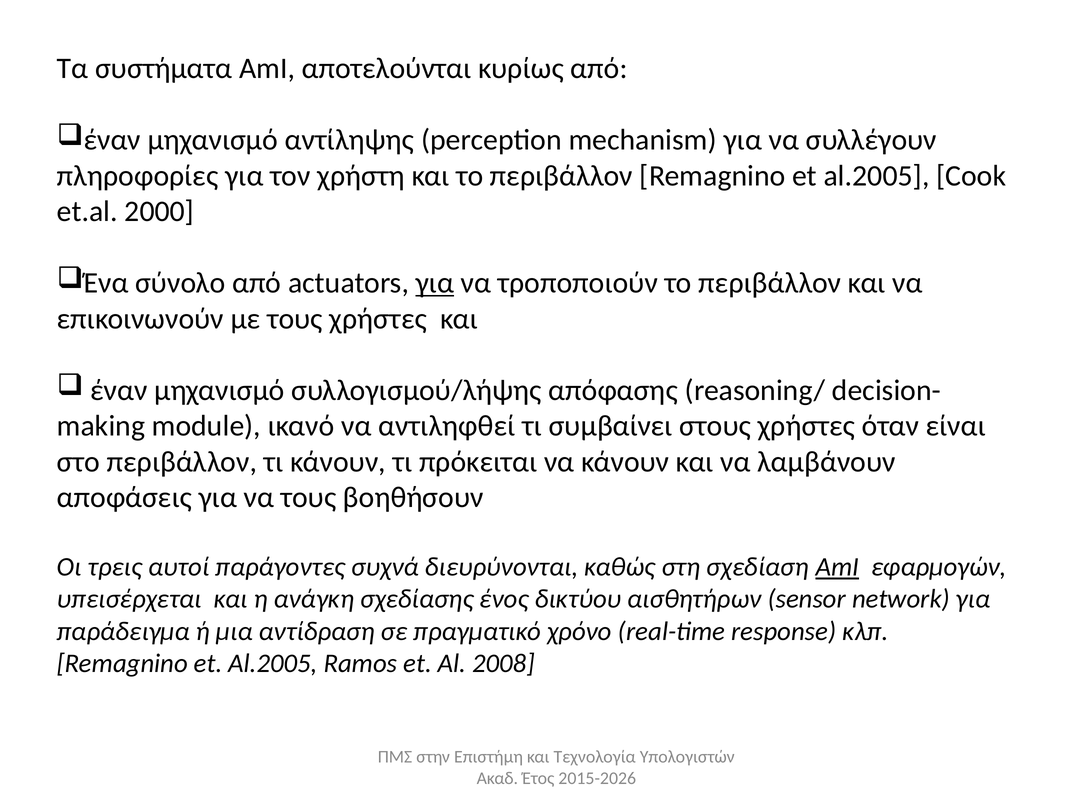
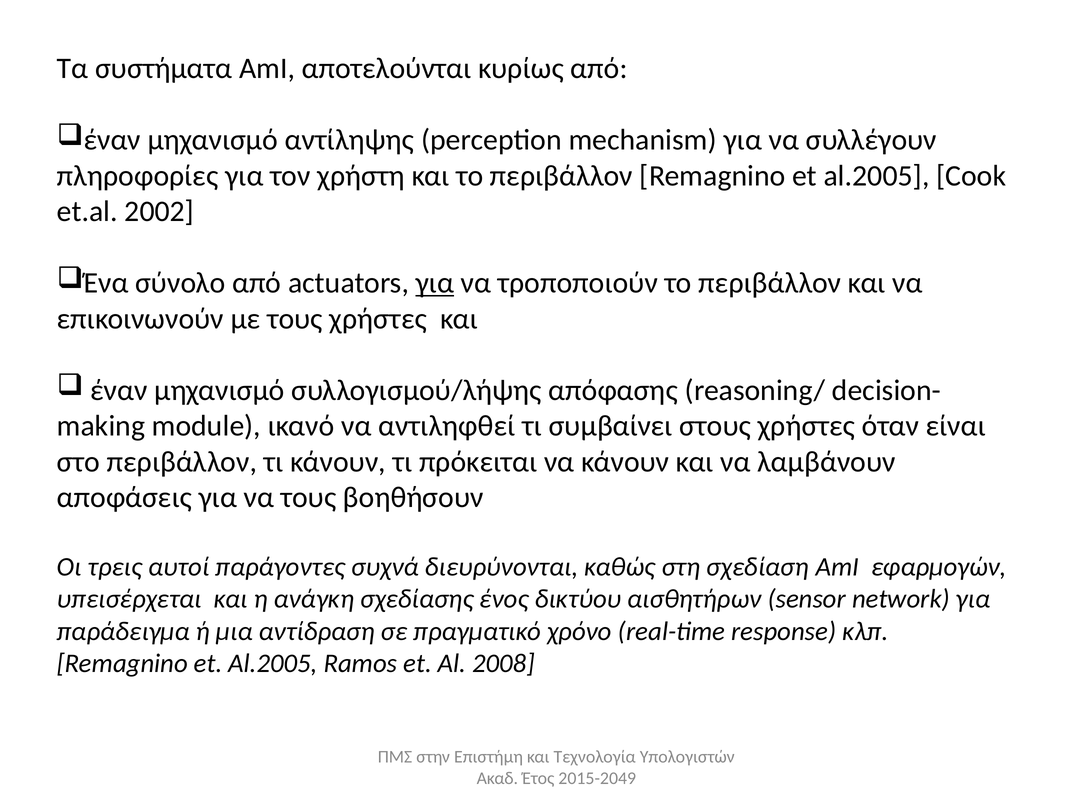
2000: 2000 -> 2002 (159, 211)
AmI underline: present -> none (837, 567)
2015-2026: 2015-2026 -> 2015-2049 (597, 779)
